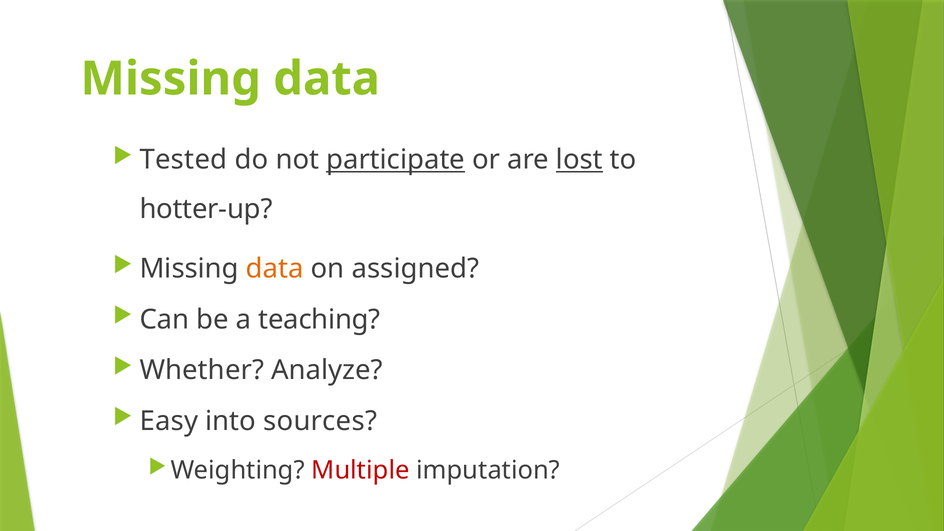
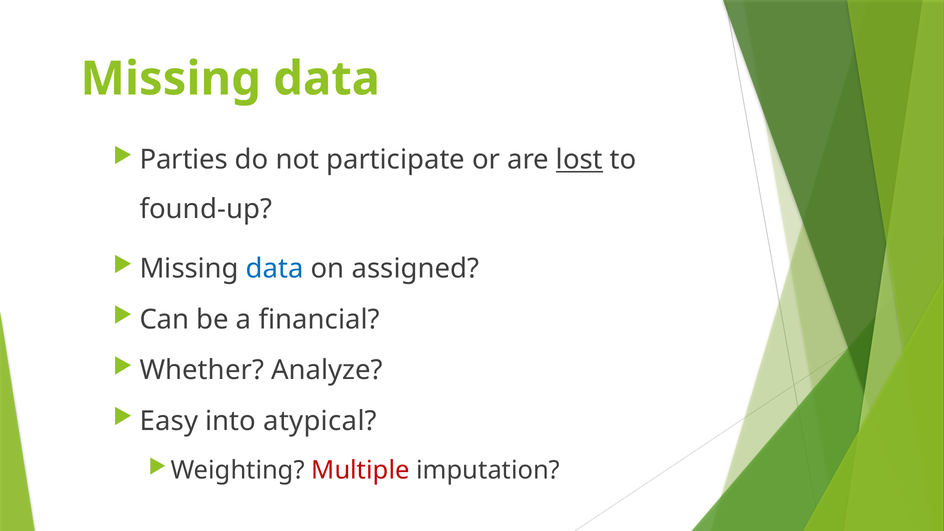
Tested: Tested -> Parties (184, 160)
participate underline: present -> none (396, 160)
hotter-up: hotter-up -> found-up (206, 209)
data colour: orange -> blue (275, 269)
teaching: teaching -> financial (319, 320)
sources: sources -> atypical (320, 421)
